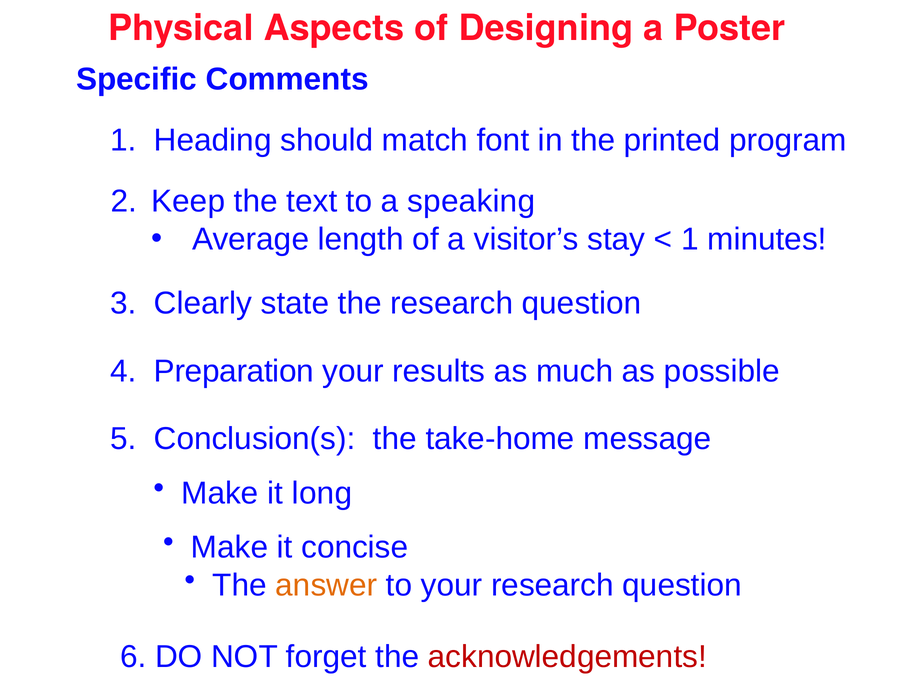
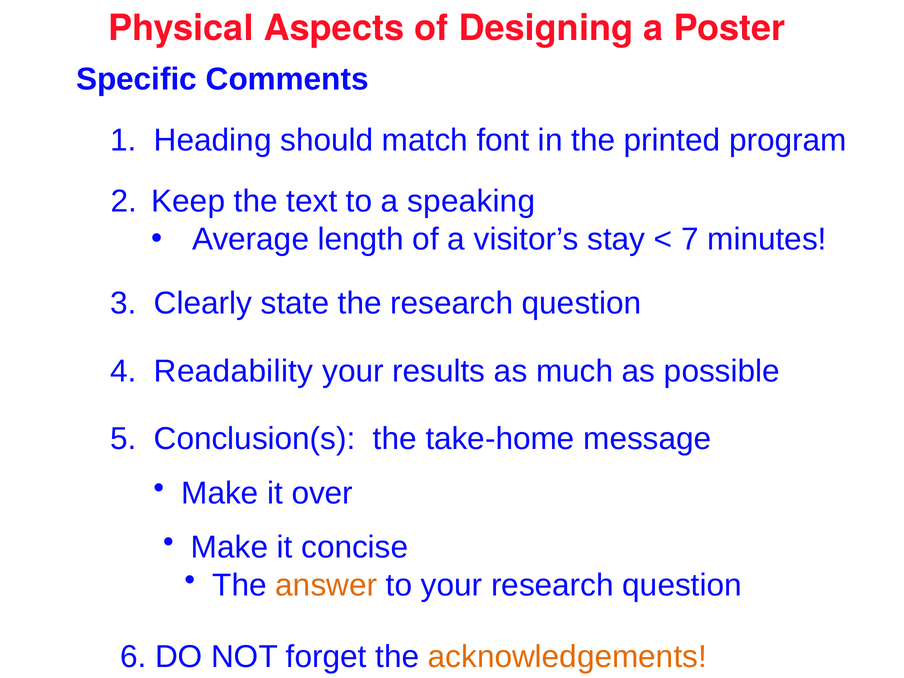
1: 1 -> 7 (690, 239)
Preparation: Preparation -> Readability (234, 371)
long: long -> over (322, 493)
acknowledgements colour: red -> orange (567, 656)
